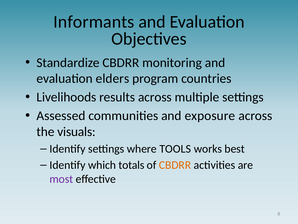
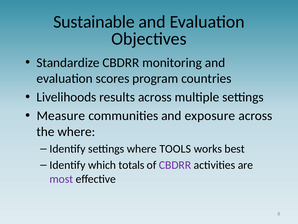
Informants: Informants -> Sustainable (94, 22)
elders: elders -> scores (113, 78)
Assessed: Assessed -> Measure (61, 116)
the visuals: visuals -> where (76, 131)
CBDRR colour: orange -> purple (175, 165)
